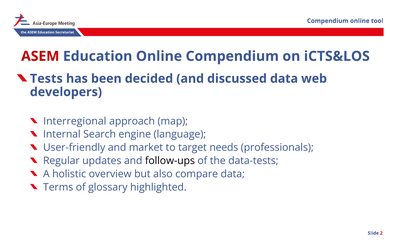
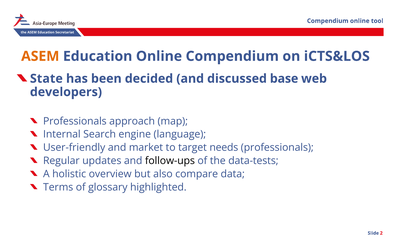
ASEM colour: red -> orange (40, 56)
Tests: Tests -> State (46, 78)
discussed data: data -> base (284, 78)
Interregional: Interregional -> Professionals (75, 121)
